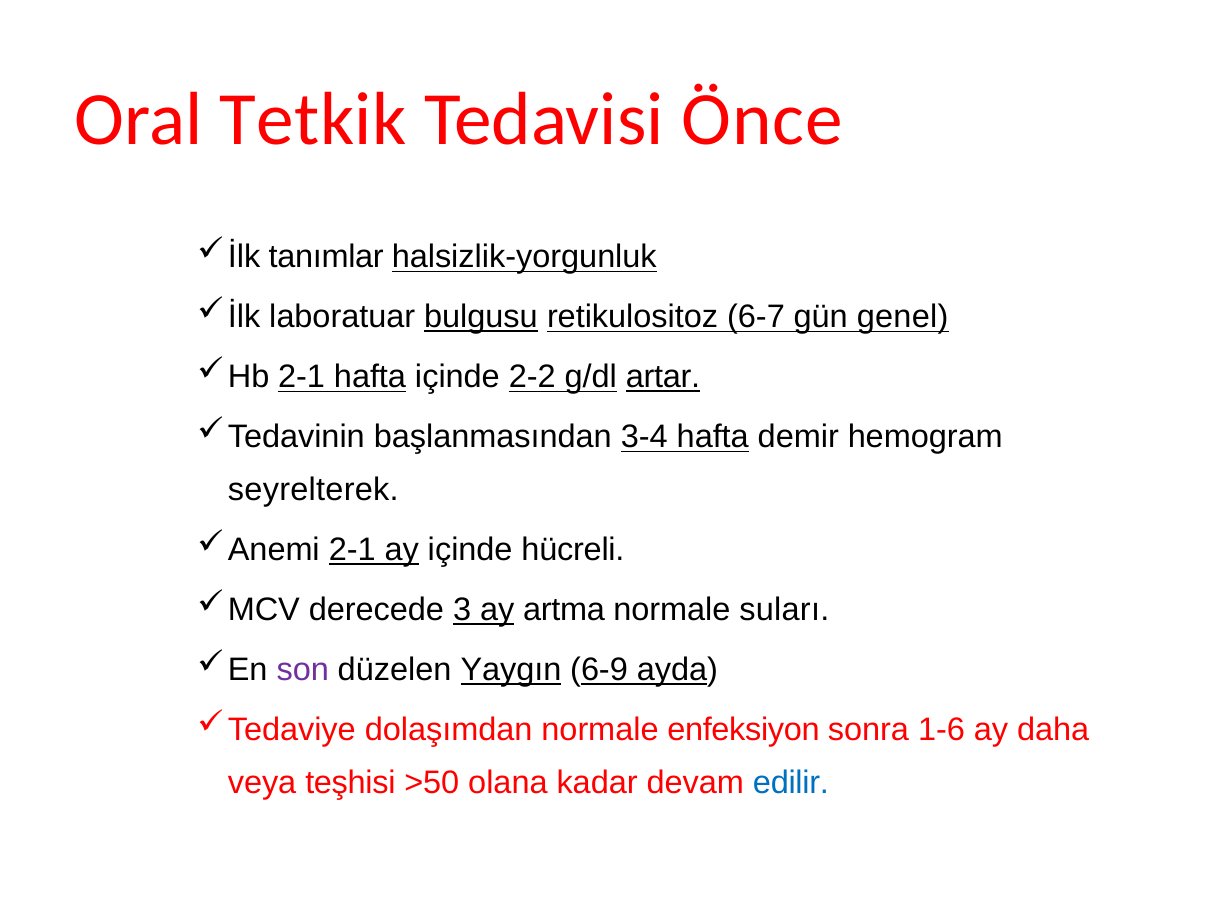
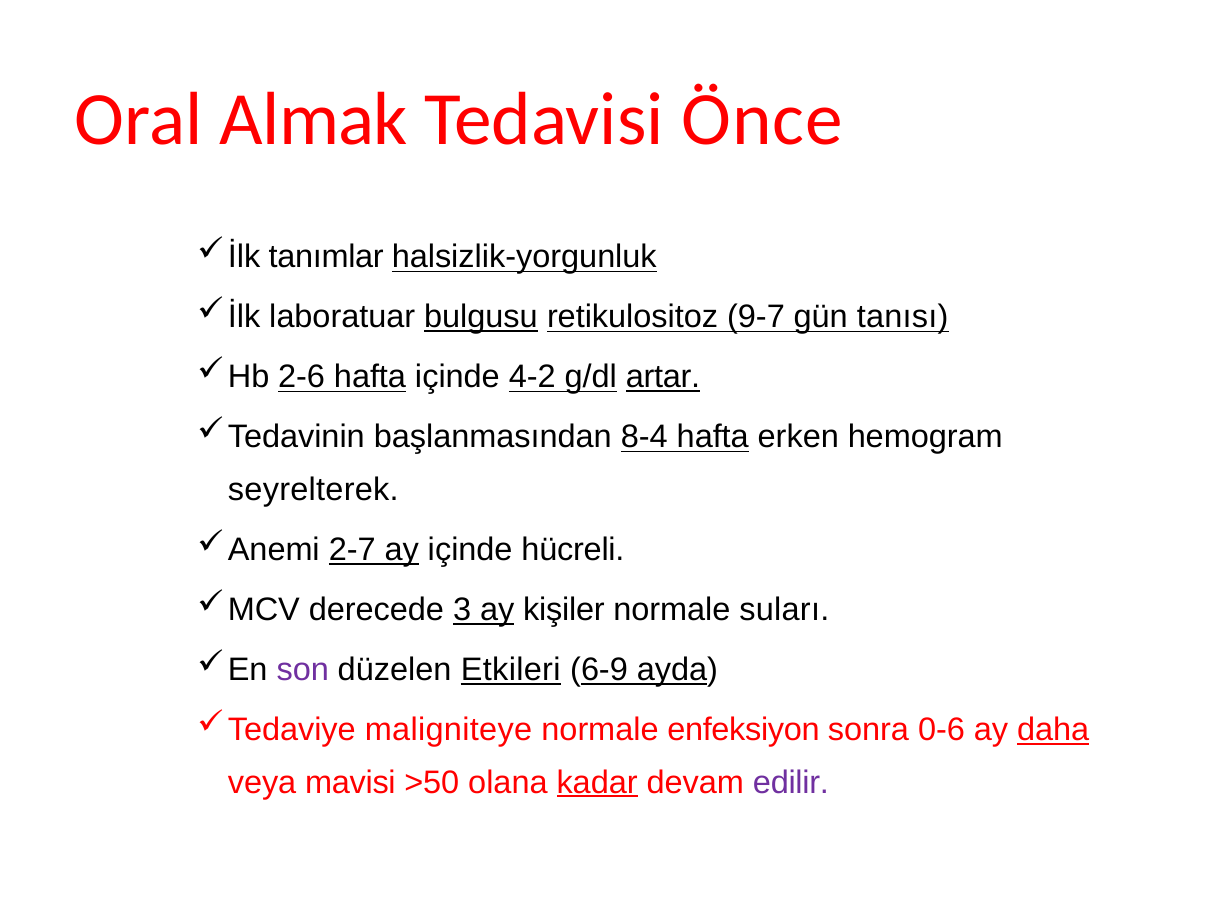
Tetkik: Tetkik -> Almak (314, 119)
6-7: 6-7 -> 9-7 (756, 317)
genel: genel -> tanısı (903, 317)
2-1: 2-1 -> 2-6 (302, 377)
2-2: 2-2 -> 4-2 (532, 377)
3-4: 3-4 -> 8-4 (644, 437)
demir: demir -> erken (798, 437)
2-1: 2-1 -> 2-7 (352, 550)
artma: artma -> kişiler (564, 610)
Yaygın: Yaygın -> Etkileri (511, 670)
dolaşımdan: dolaşımdan -> maligniteye (448, 730)
1-6: 1-6 -> 0-6 (941, 730)
daha underline: none -> present (1053, 730)
teşhisi: teşhisi -> mavisi (350, 782)
kadar underline: none -> present (597, 782)
edilir colour: blue -> purple (791, 782)
